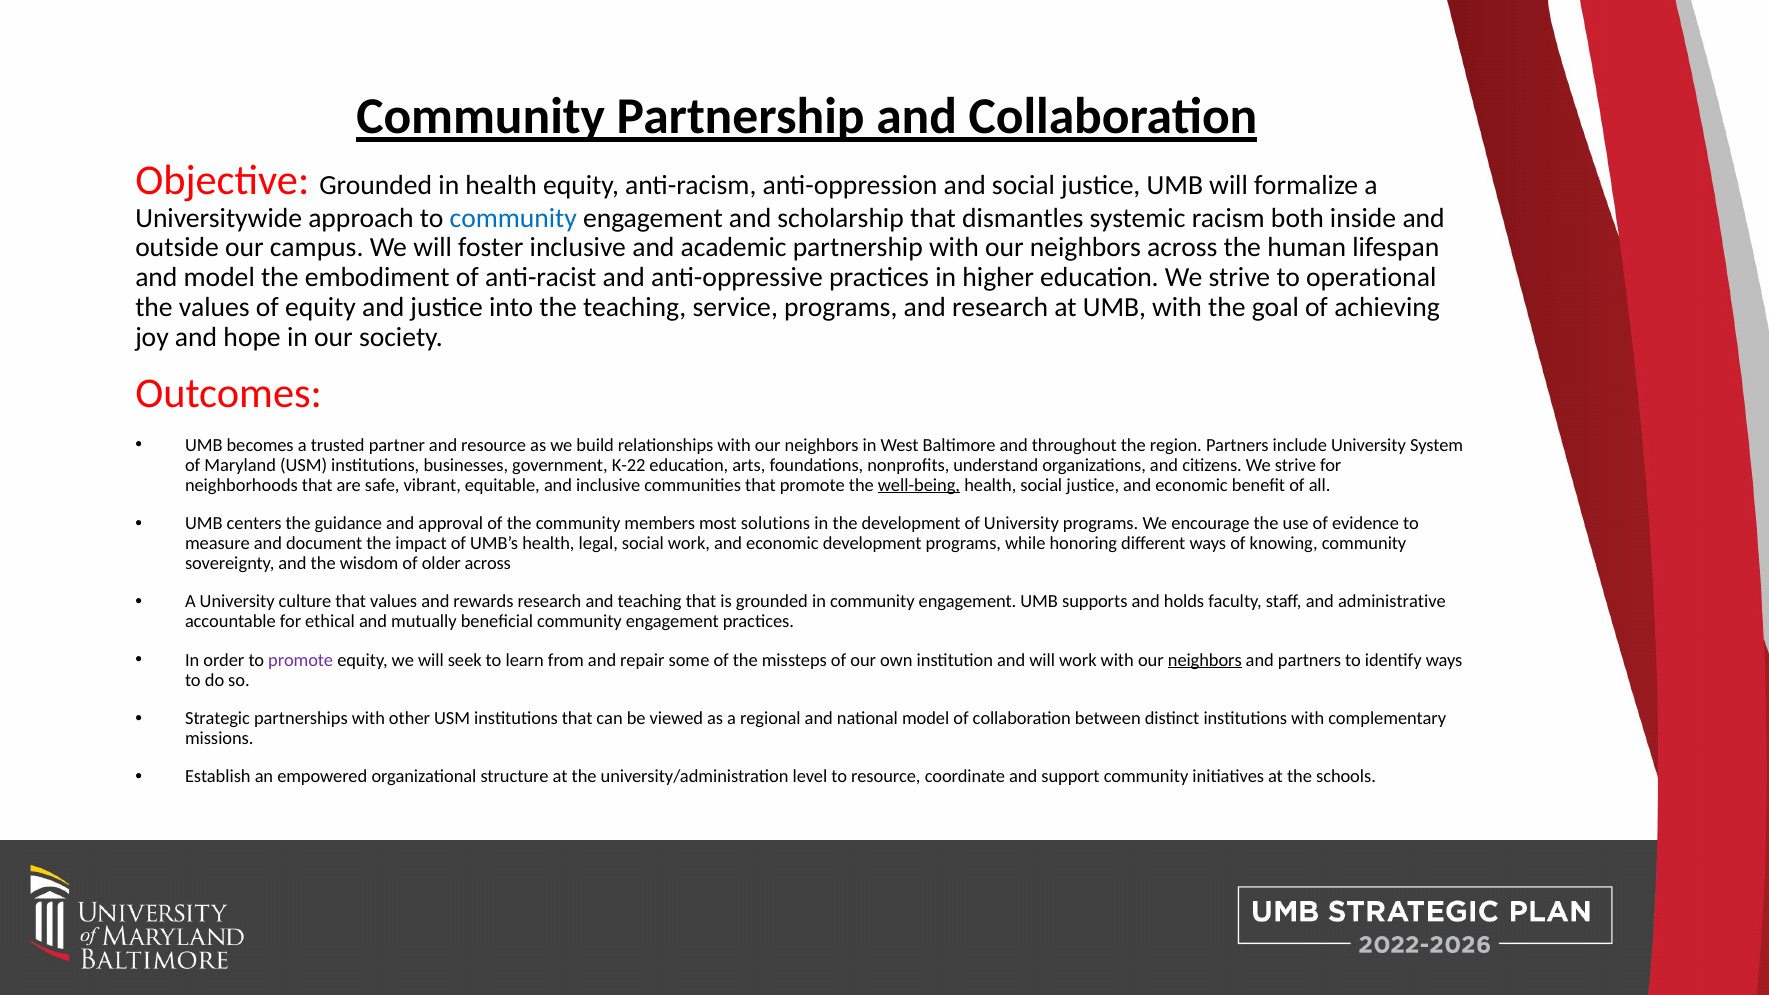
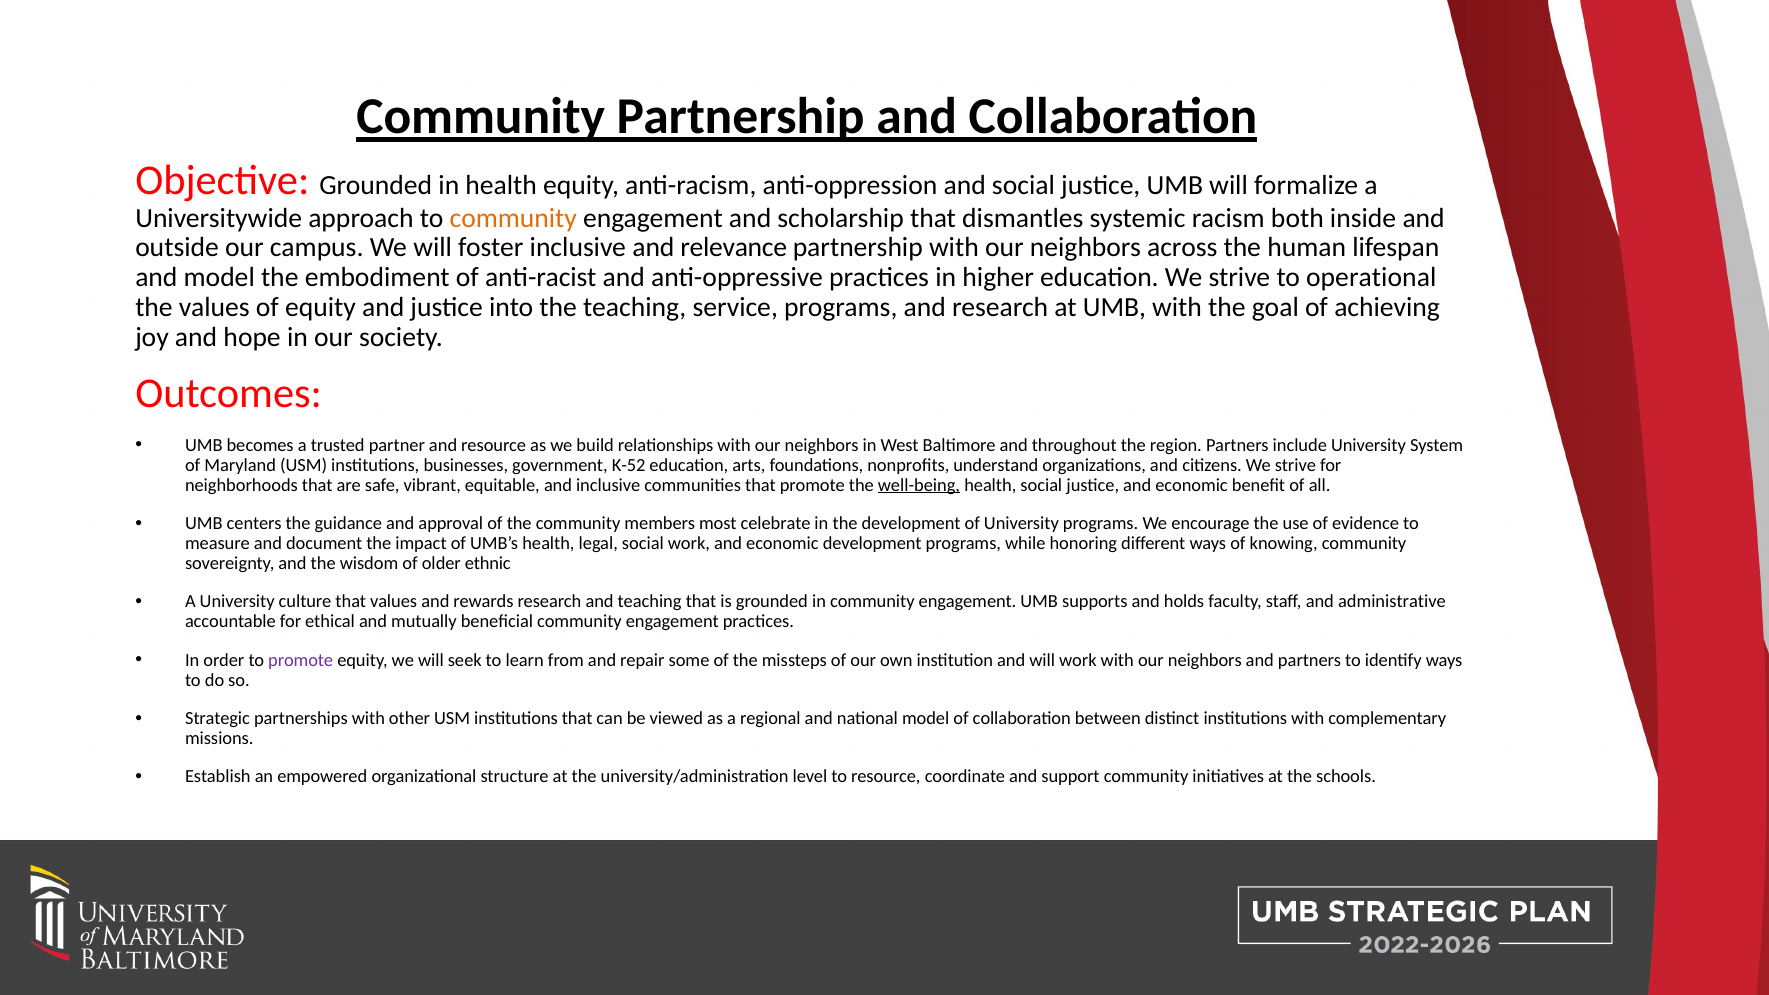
community colour: blue -> orange (513, 218)
academic: academic -> relevance (734, 248)
K-22: K-22 -> K-52 (629, 465)
solutions: solutions -> celebrate (776, 523)
older across: across -> ethnic (488, 563)
neighbors underline: present -> none (1205, 660)
